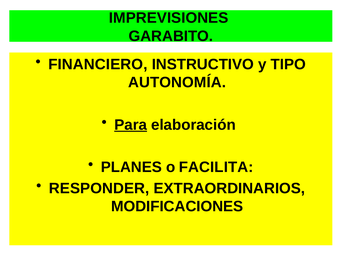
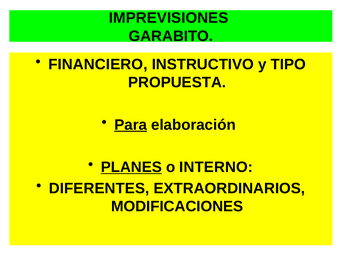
AUTONOMÍA: AUTONOMÍA -> PROPUESTA (177, 82)
PLANES underline: none -> present (131, 167)
FACILITA: FACILITA -> INTERNO (216, 167)
RESPONDER: RESPONDER -> DIFERENTES (99, 188)
